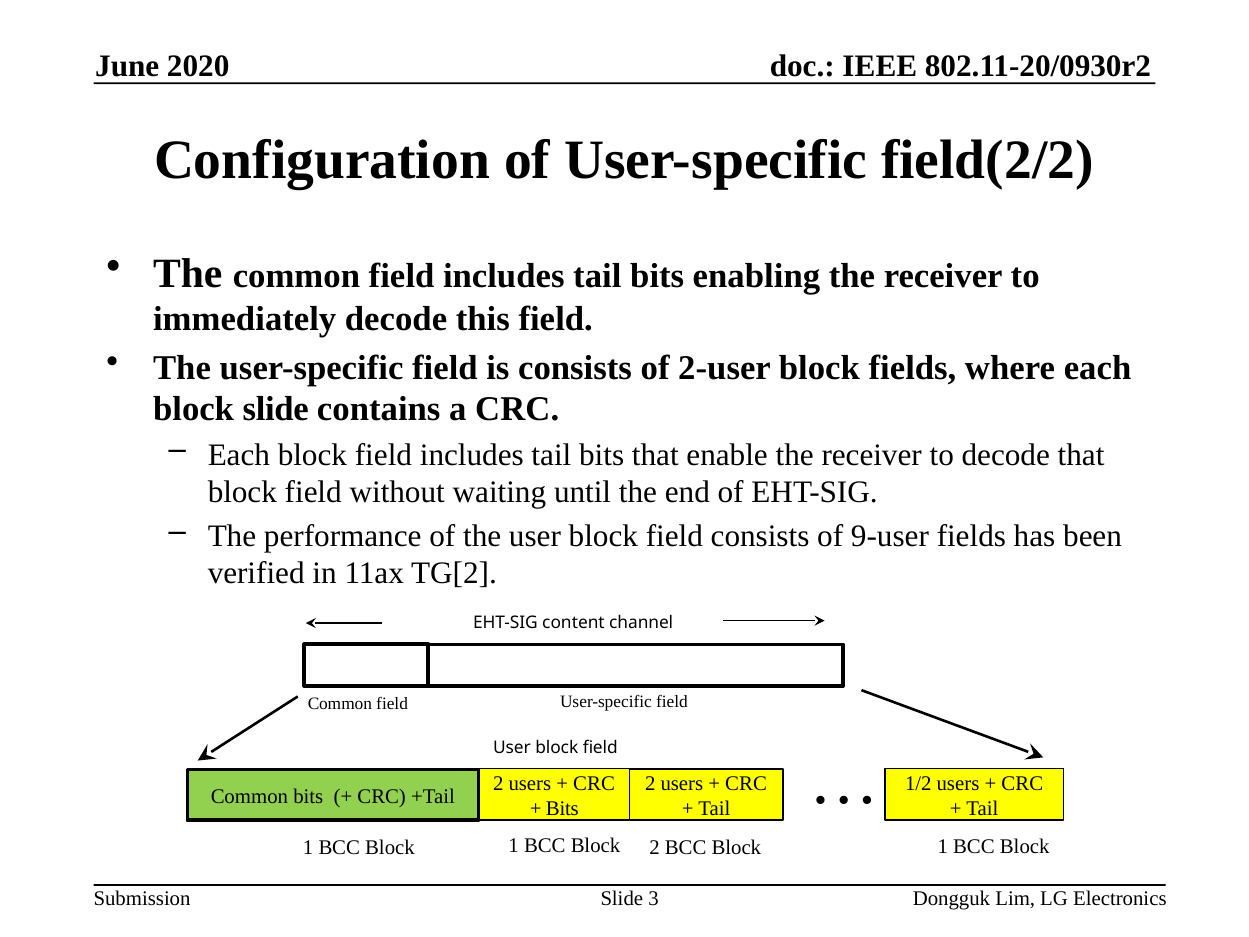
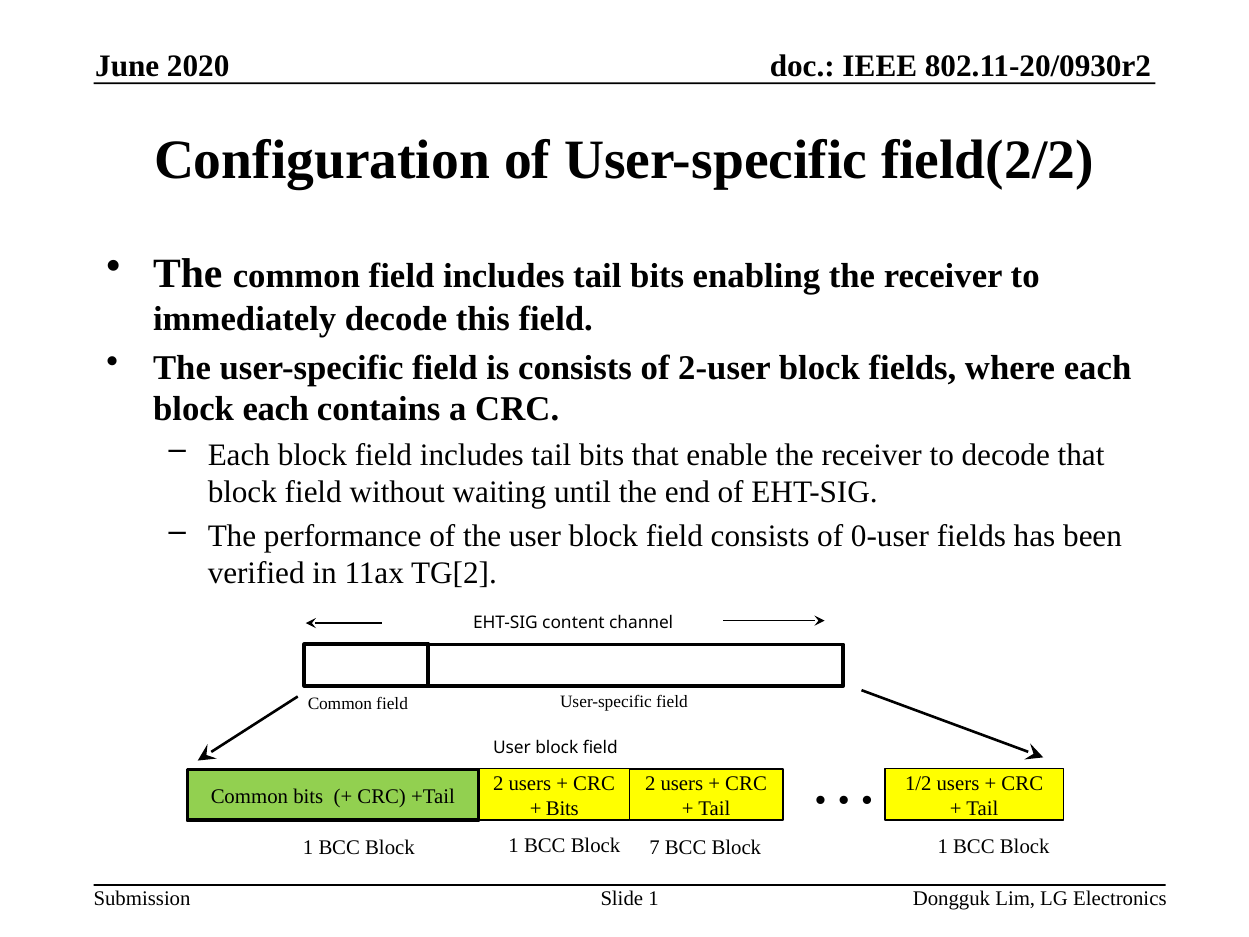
block slide: slide -> each (276, 409)
9-user: 9-user -> 0-user (890, 536)
Block 2: 2 -> 7 (654, 848)
Slide 3: 3 -> 1 (654, 898)
